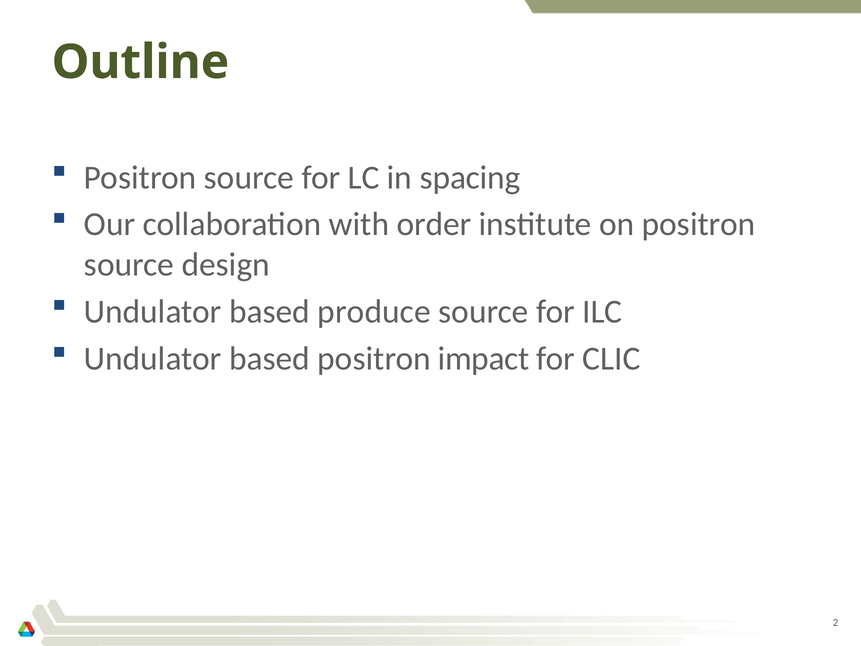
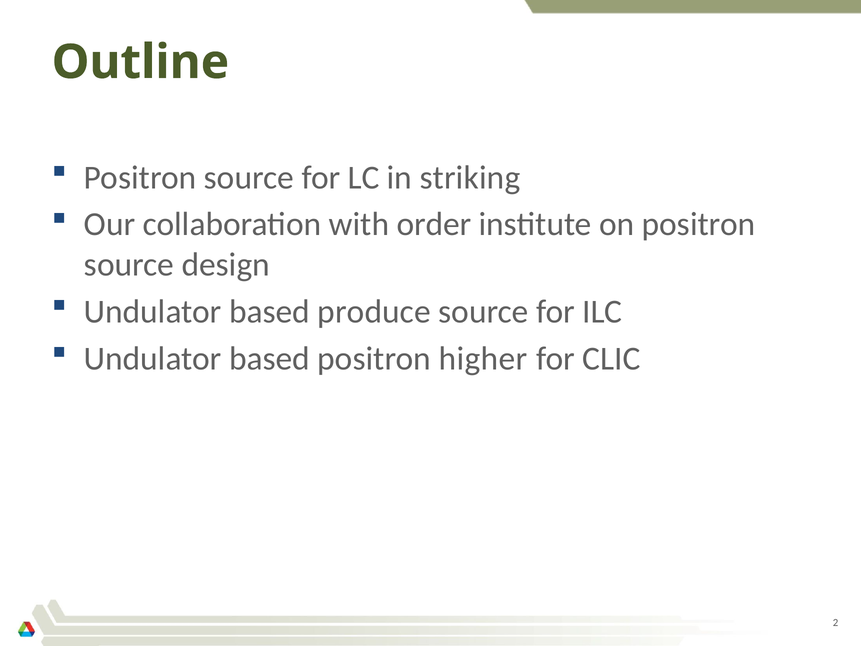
spacing: spacing -> striking (470, 177)
impact: impact -> higher (483, 358)
